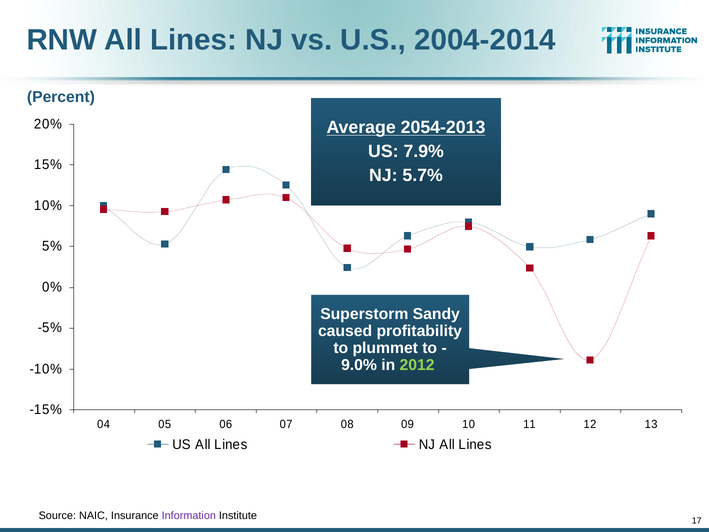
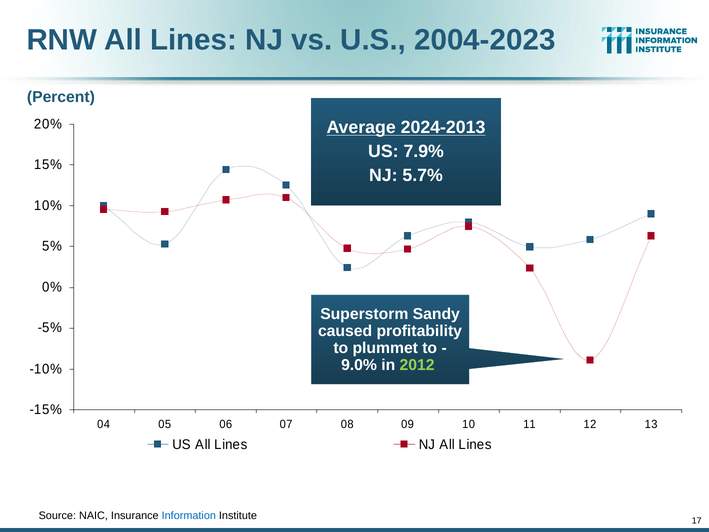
2004-2014: 2004-2014 -> 2004-2023 (485, 40)
2054-2013: 2054-2013 -> 2024-2013 (443, 127)
Information colour: purple -> blue (189, 515)
